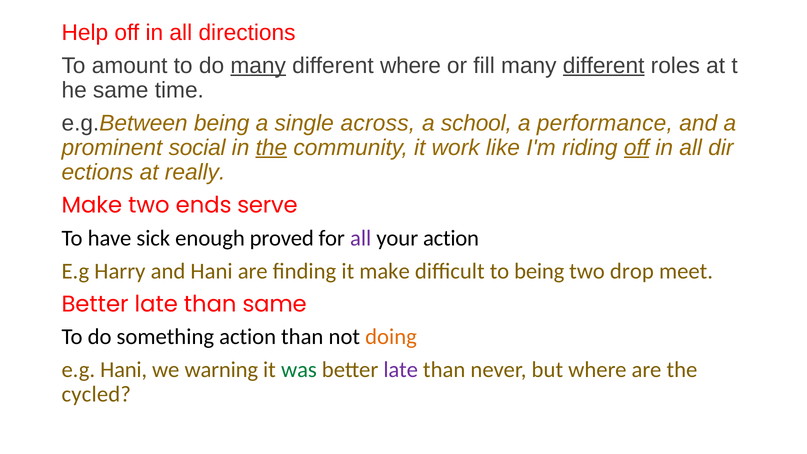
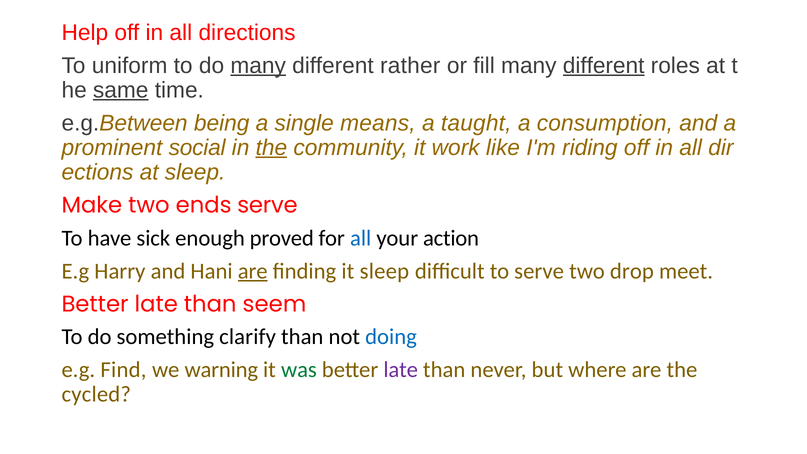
amount: amount -> uniform (130, 66)
different where: where -> rather (410, 66)
same underline: none -> present (121, 90)
across: across -> means (378, 123)
school: school -> taught (476, 123)
performance: performance -> consumption (605, 123)
off underline: present -> none (636, 148)
at really: really -> sleep (195, 172)
all colour: purple -> blue (361, 238)
are underline: none -> present (253, 271)
it make: make -> sleep (384, 271)
to being: being -> serve (539, 271)
than same: same -> seem (274, 304)
something action: action -> clarify (248, 337)
doing colour: orange -> blue (391, 337)
e.g Hani: Hani -> Find (123, 370)
